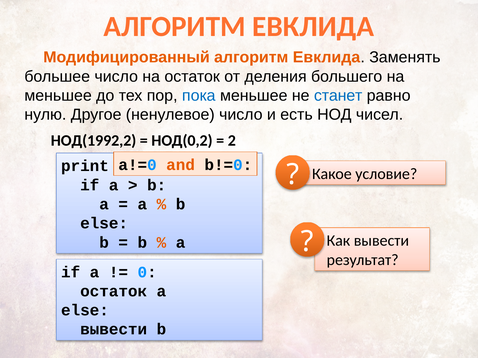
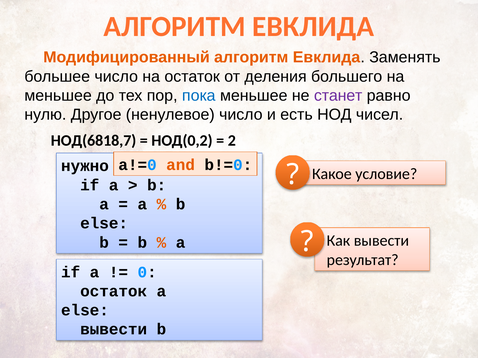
станет colour: blue -> purple (338, 96)
НОД(1992,2: НОД(1992,2 -> НОД(6818,7 (94, 141)
print: print -> нужно (85, 166)
